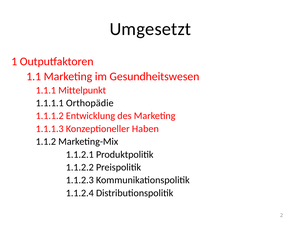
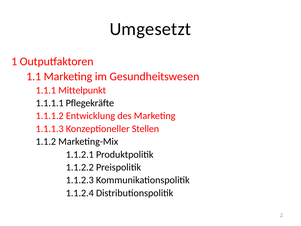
Orthopädie: Orthopädie -> Pflegekräfte (90, 103)
Haben: Haben -> Stellen (145, 129)
